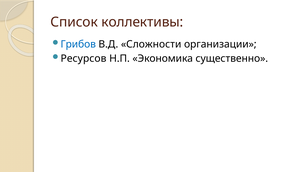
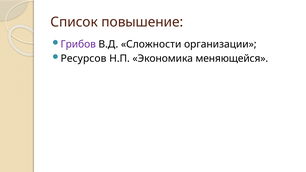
коллективы: коллективы -> повышение (142, 22)
Грибов colour: blue -> purple (78, 44)
существенно: существенно -> меняющейся (232, 58)
